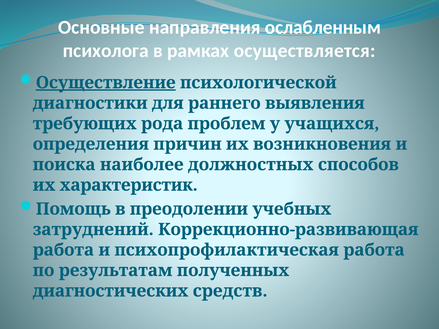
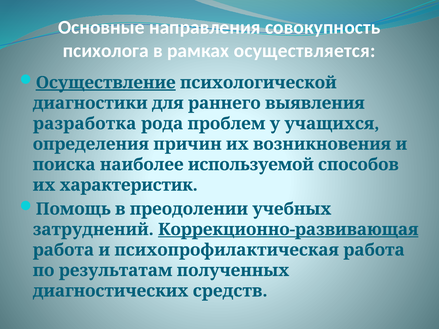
ослабленным: ослабленным -> совокупность (323, 27)
требующих: требующих -> разработка (85, 124)
должностных: должностных -> используемой (251, 165)
Коррекционно-развивающая underline: none -> present (288, 230)
